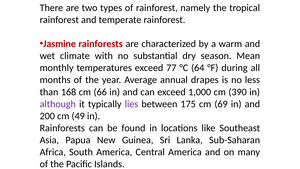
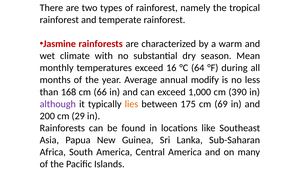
77: 77 -> 16 (171, 68)
drapes: drapes -> modify (205, 80)
lies colour: purple -> orange (131, 104)
49: 49 -> 29 (78, 116)
